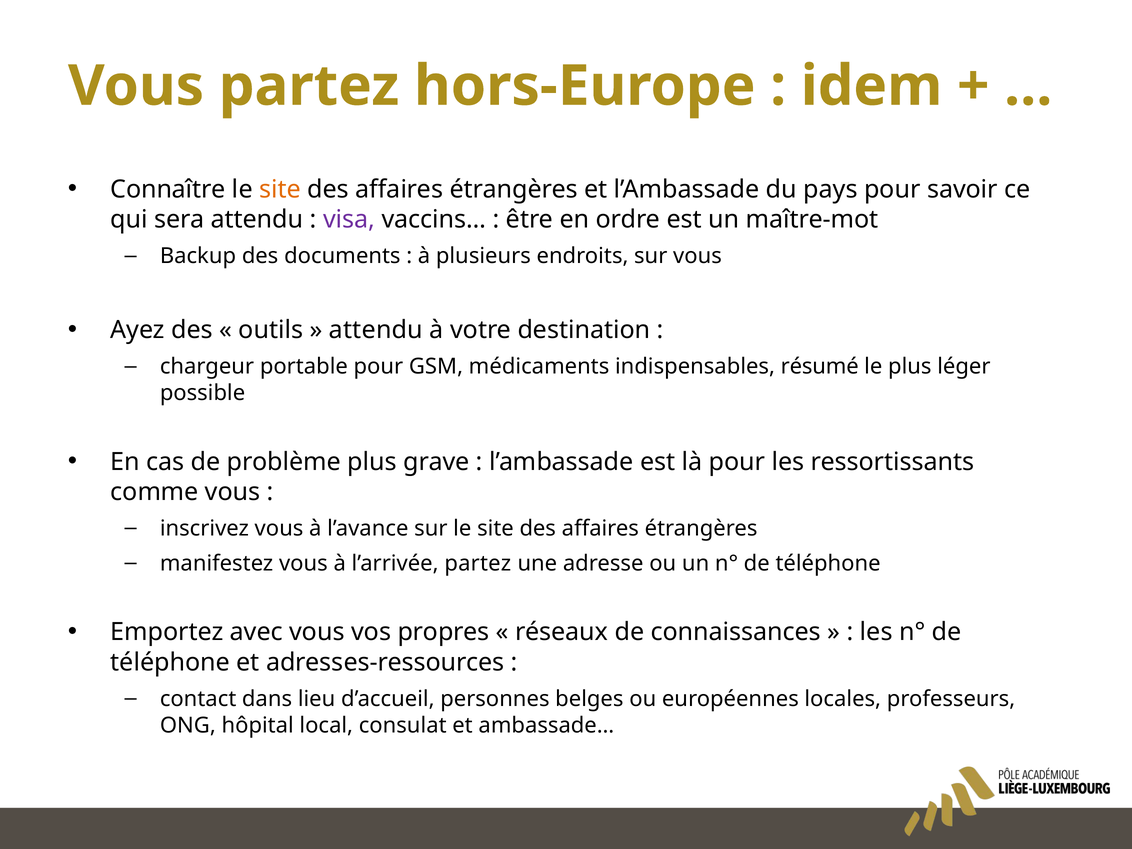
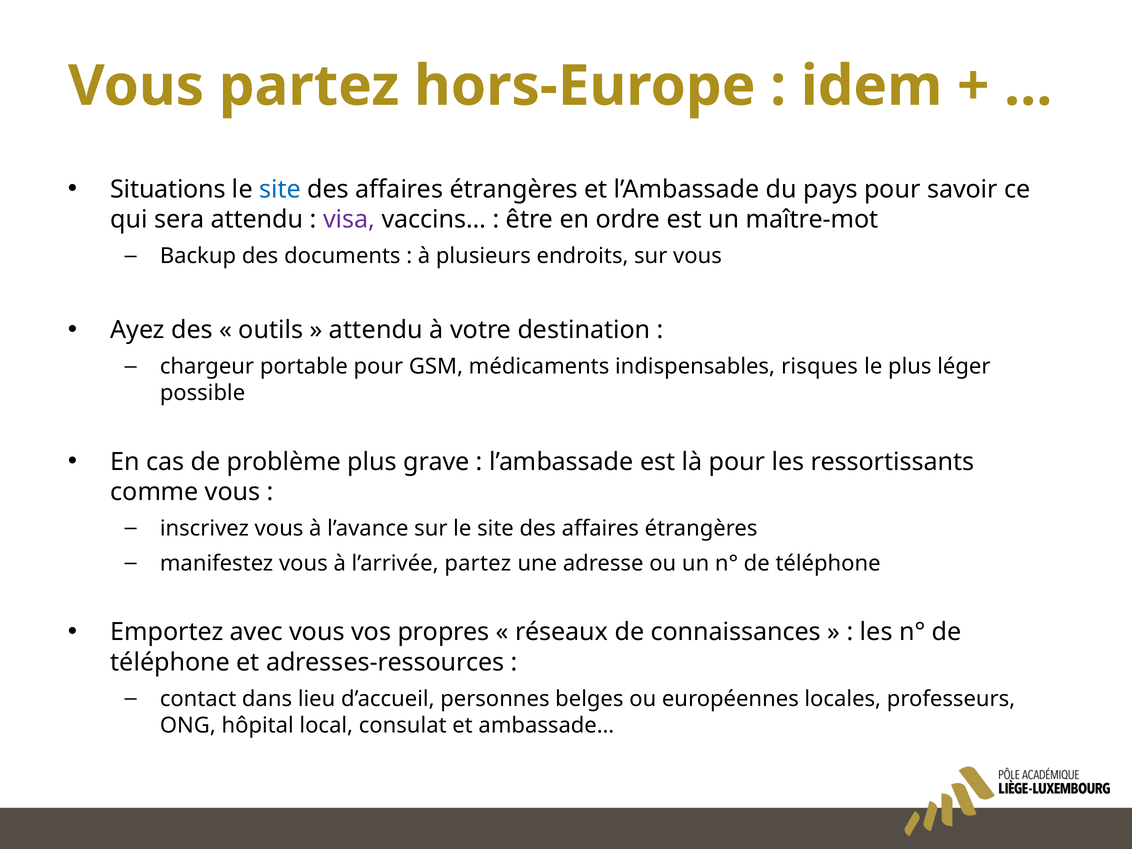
Connaître: Connaître -> Situations (168, 189)
site colour: orange -> blue (280, 189)
résumé: résumé -> risques (820, 367)
